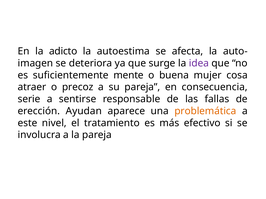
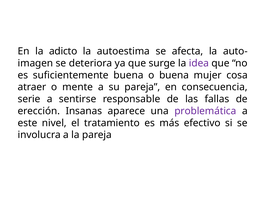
suficientemente mente: mente -> buena (128, 75)
precoz: precoz -> mente (78, 87)
Ayudan: Ayudan -> Insanas (84, 111)
problemática colour: orange -> purple (205, 111)
